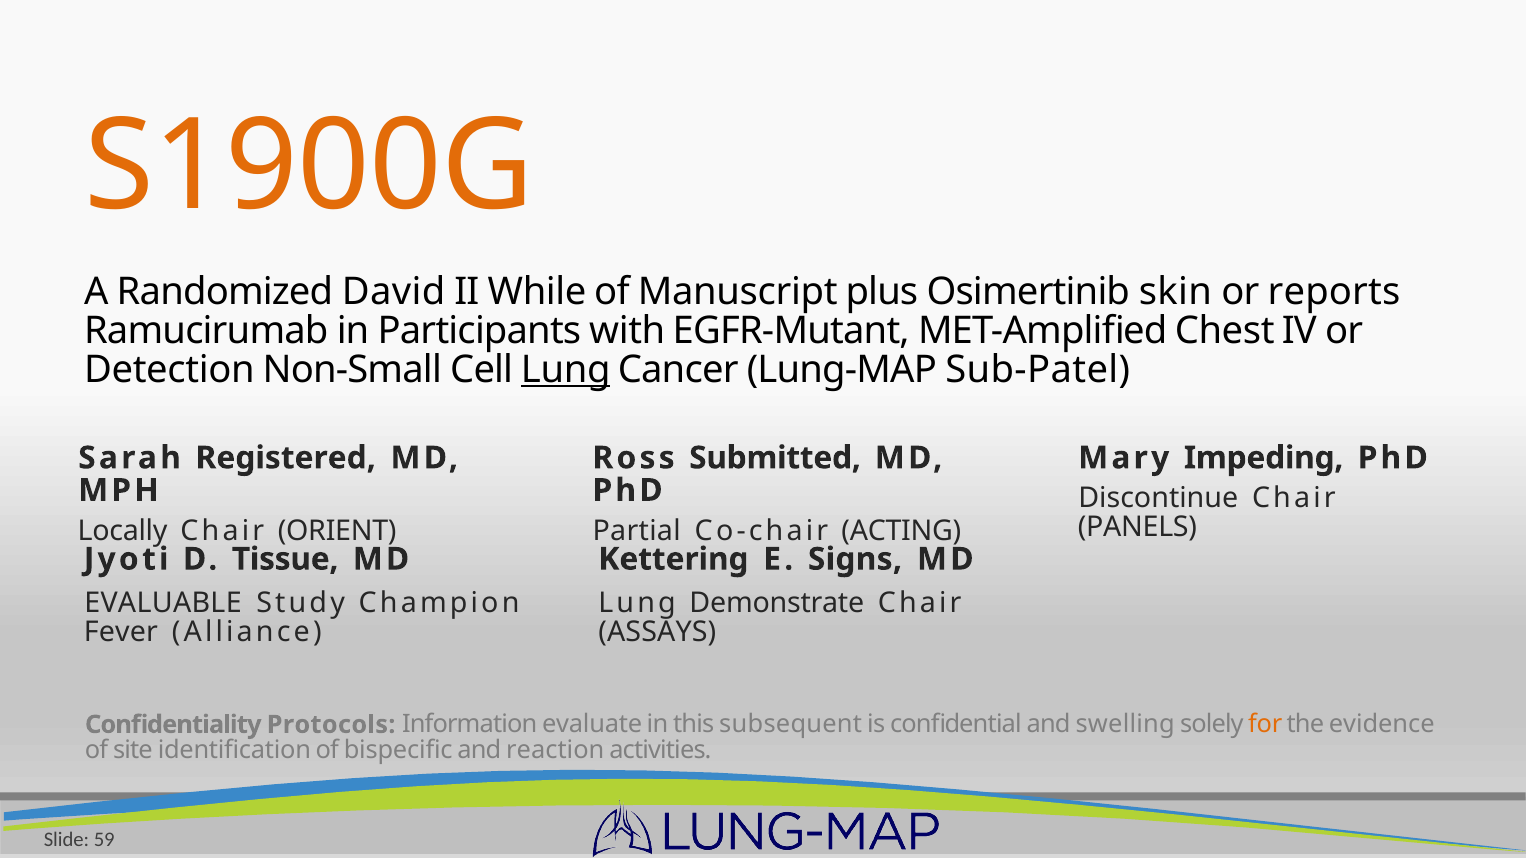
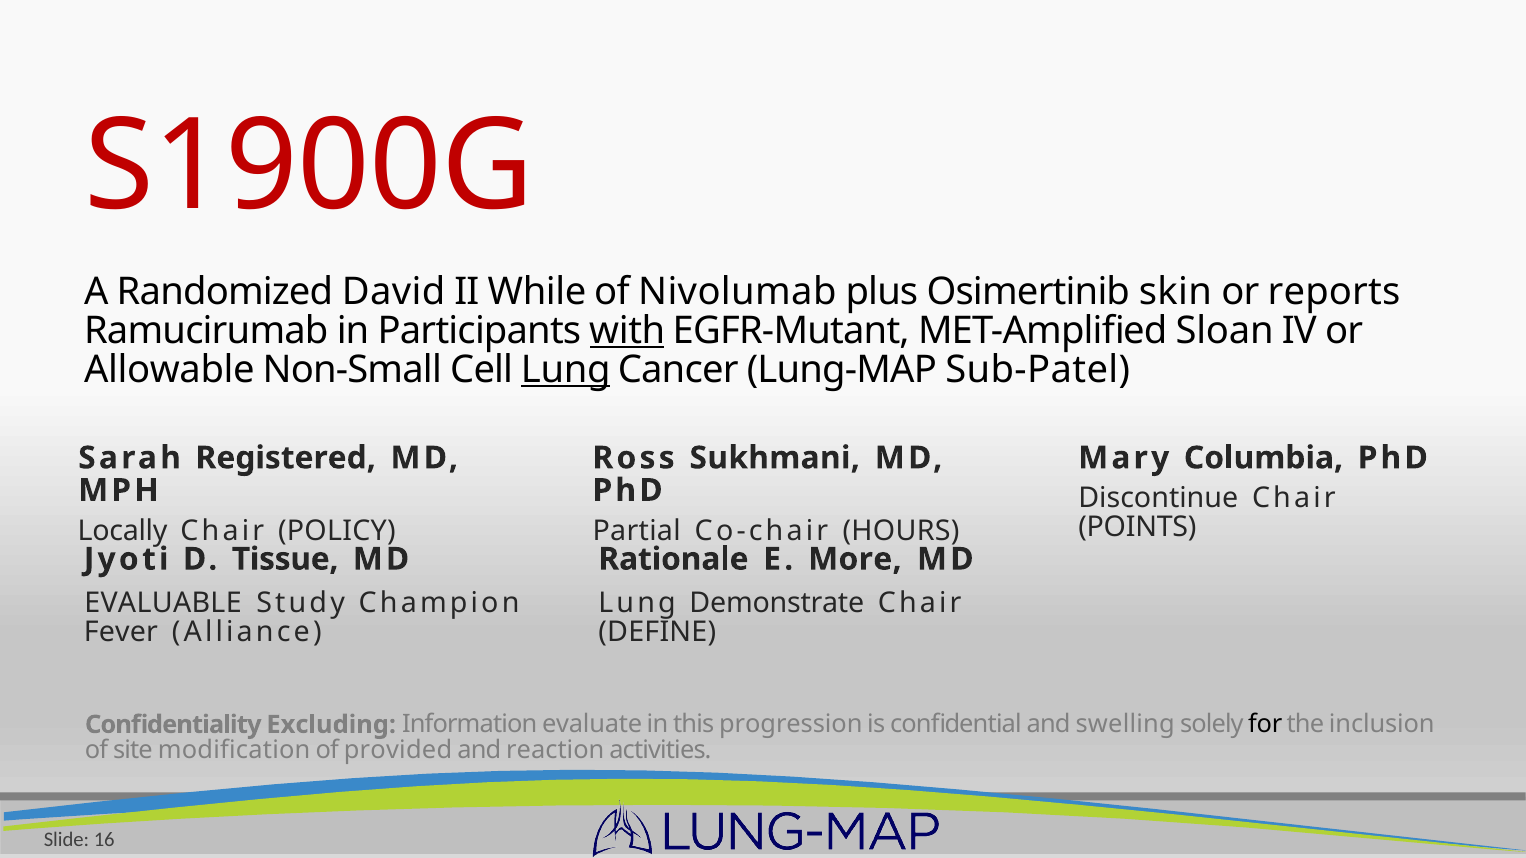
S1900G colour: orange -> red (309, 167)
Manuscript: Manuscript -> Nivolumab (737, 292)
with underline: none -> present (627, 331)
Chest: Chest -> Sloan (1225, 331)
Detection: Detection -> Allowable (169, 370)
Submitted: Submitted -> Sukhmani (775, 458)
Impeding: Impeding -> Columbia (1263, 458)
PANELS: PANELS -> POINTS (1137, 528)
ORIENT: ORIENT -> POLICY (337, 531)
ACTING: ACTING -> HOURS (901, 531)
Kettering: Kettering -> Rationale (673, 559)
Signs: Signs -> More (855, 559)
ASSAYS: ASSAYS -> DEFINE (657, 632)
Protocols: Protocols -> Excluding (331, 725)
subsequent: subsequent -> progression (791, 725)
for colour: orange -> black (1265, 725)
evidence: evidence -> inclusion (1382, 725)
identification: identification -> modification (234, 751)
bispecific: bispecific -> provided (398, 751)
59: 59 -> 16 (104, 840)
